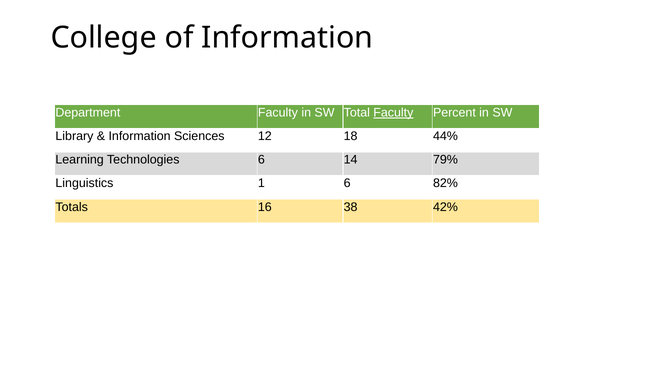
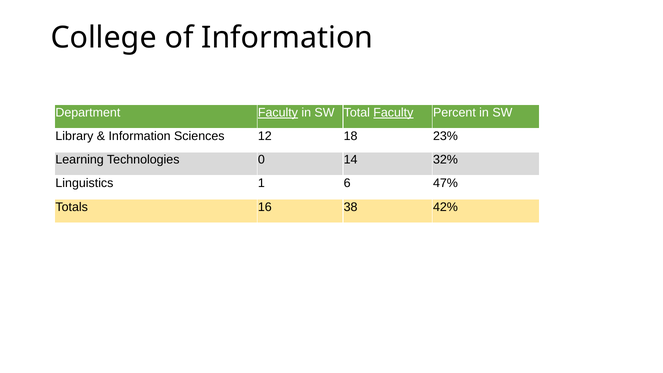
Faculty underline: none -> present (278, 113)
44%: 44% -> 23% (445, 136)
Technologies 6: 6 -> 0 (261, 160)
79%: 79% -> 32% (445, 160)
82%: 82% -> 47% (445, 183)
